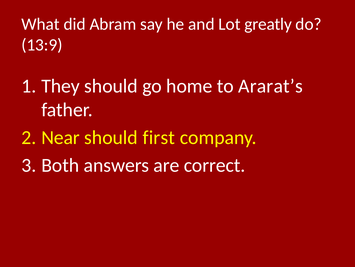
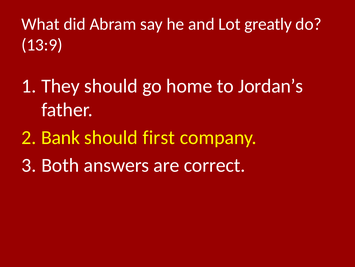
Ararat’s: Ararat’s -> Jordan’s (271, 86)
Near: Near -> Bank (61, 137)
